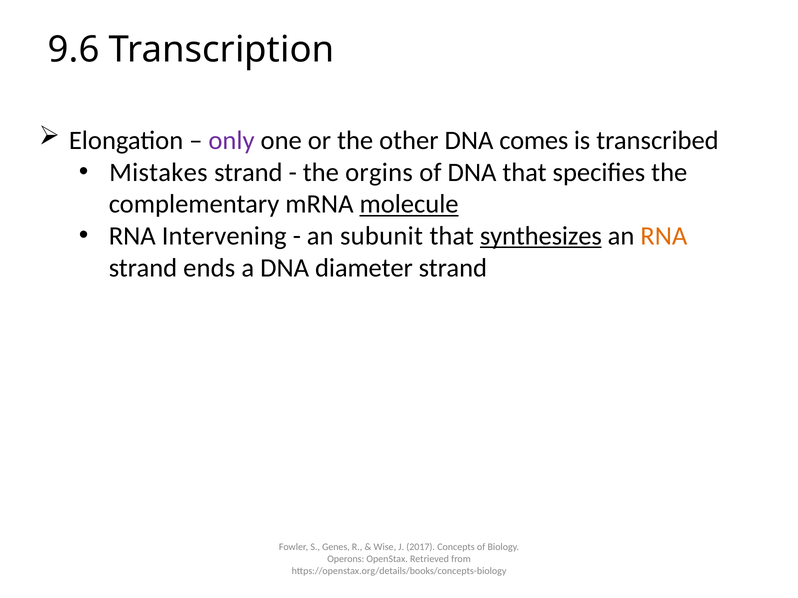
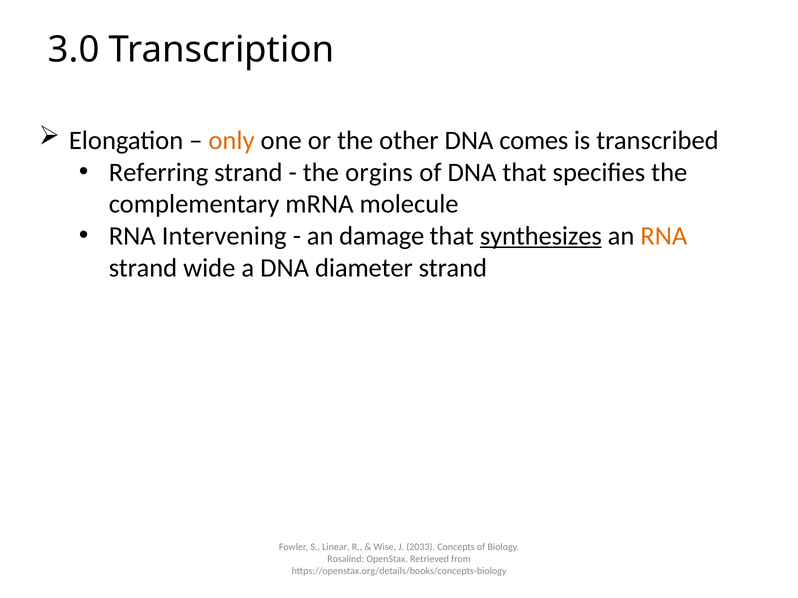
9.6: 9.6 -> 3.0 (74, 50)
only colour: purple -> orange (232, 140)
Mistakes: Mistakes -> Referring (159, 172)
molecule underline: present -> none (409, 204)
subunit: subunit -> damage (382, 236)
ends: ends -> wide (209, 268)
Genes: Genes -> Linear (336, 547)
2017: 2017 -> 2033 (421, 547)
Operons: Operons -> Rosalind (346, 559)
